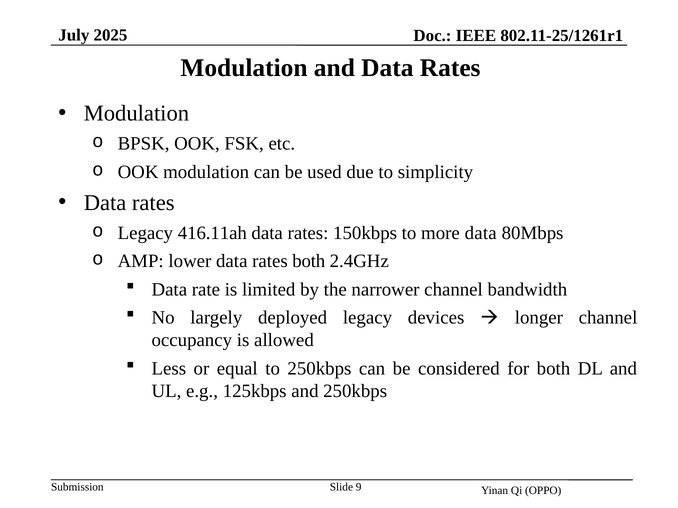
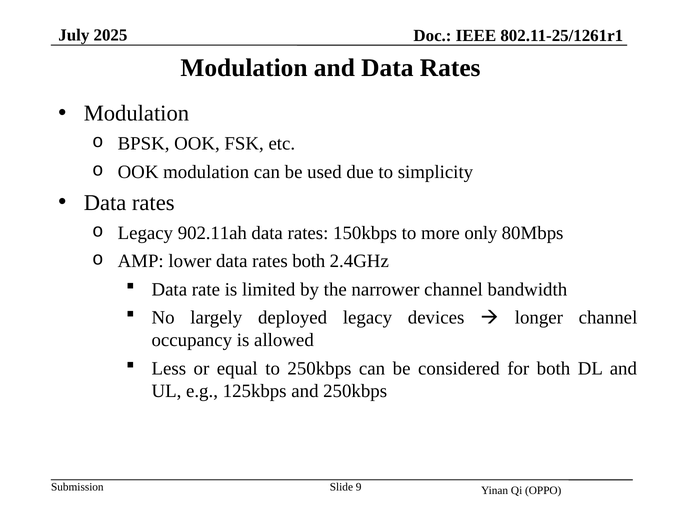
416.11ah: 416.11ah -> 902.11ah (212, 233)
more data: data -> only (481, 233)
